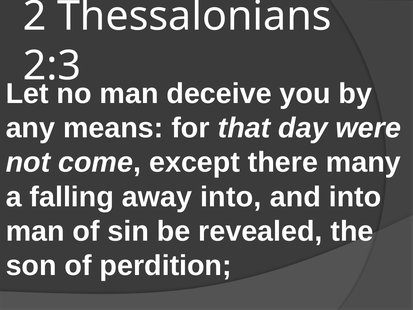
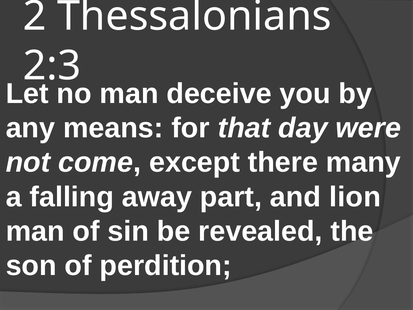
away into: into -> part (231, 197)
and into: into -> lion (355, 197)
